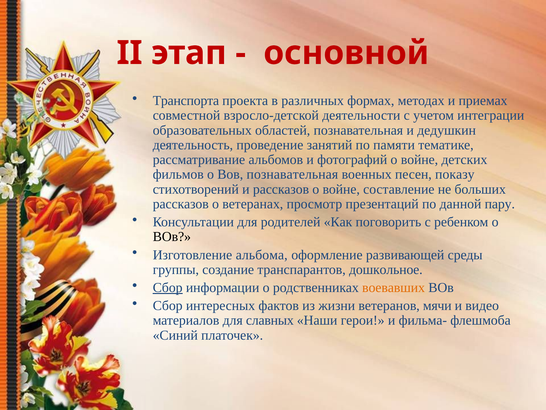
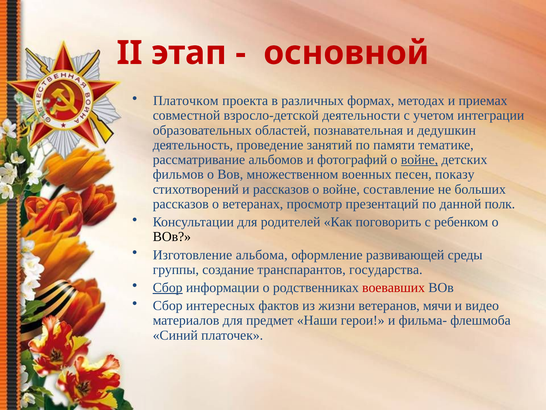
Транспорта: Транспорта -> Платочком (186, 101)
войне underline: none -> present (419, 160)
Вов познавательная: познавательная -> множественном (292, 174)
пару: пару -> полк (500, 204)
дошкольное: дошкольное -> государства (386, 269)
воевавших colour: orange -> red (394, 287)
славных: славных -> предмет (270, 320)
